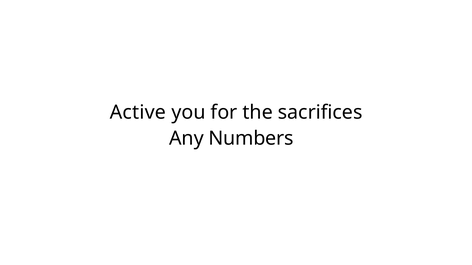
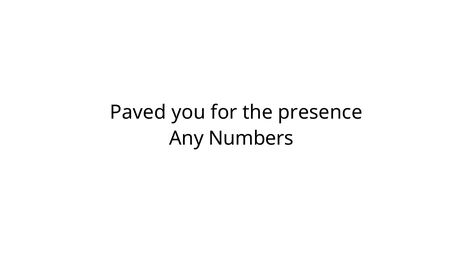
Active: Active -> Paved (138, 112)
sacrifices: sacrifices -> presence (320, 112)
